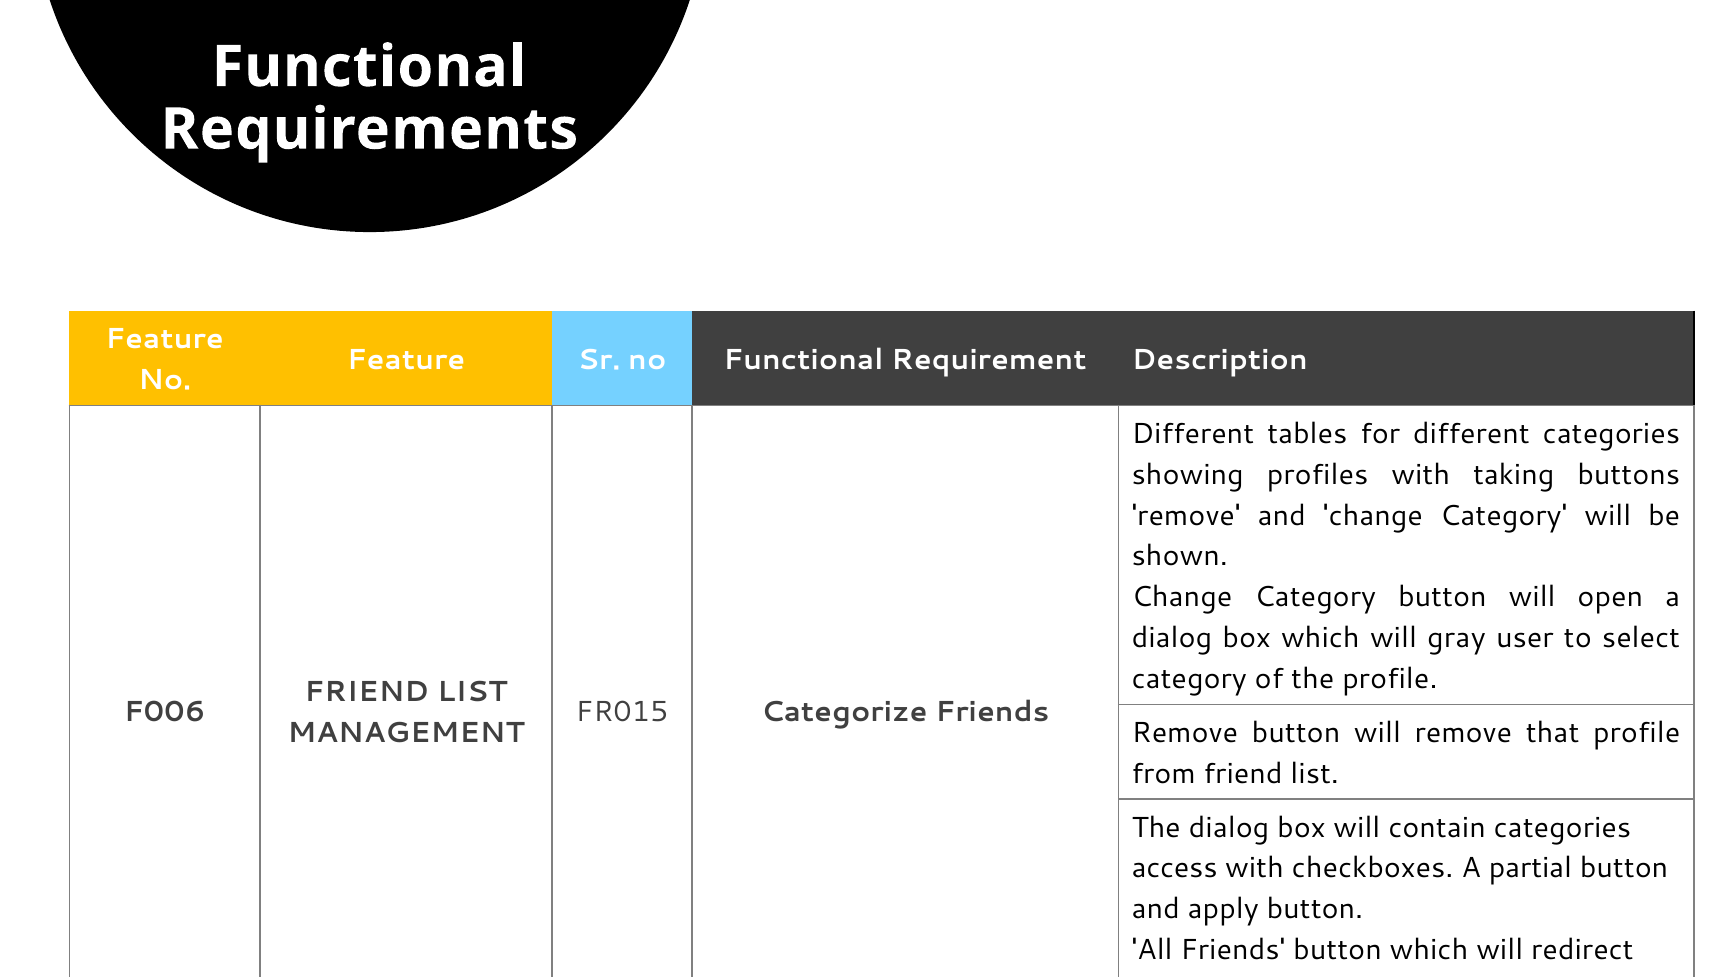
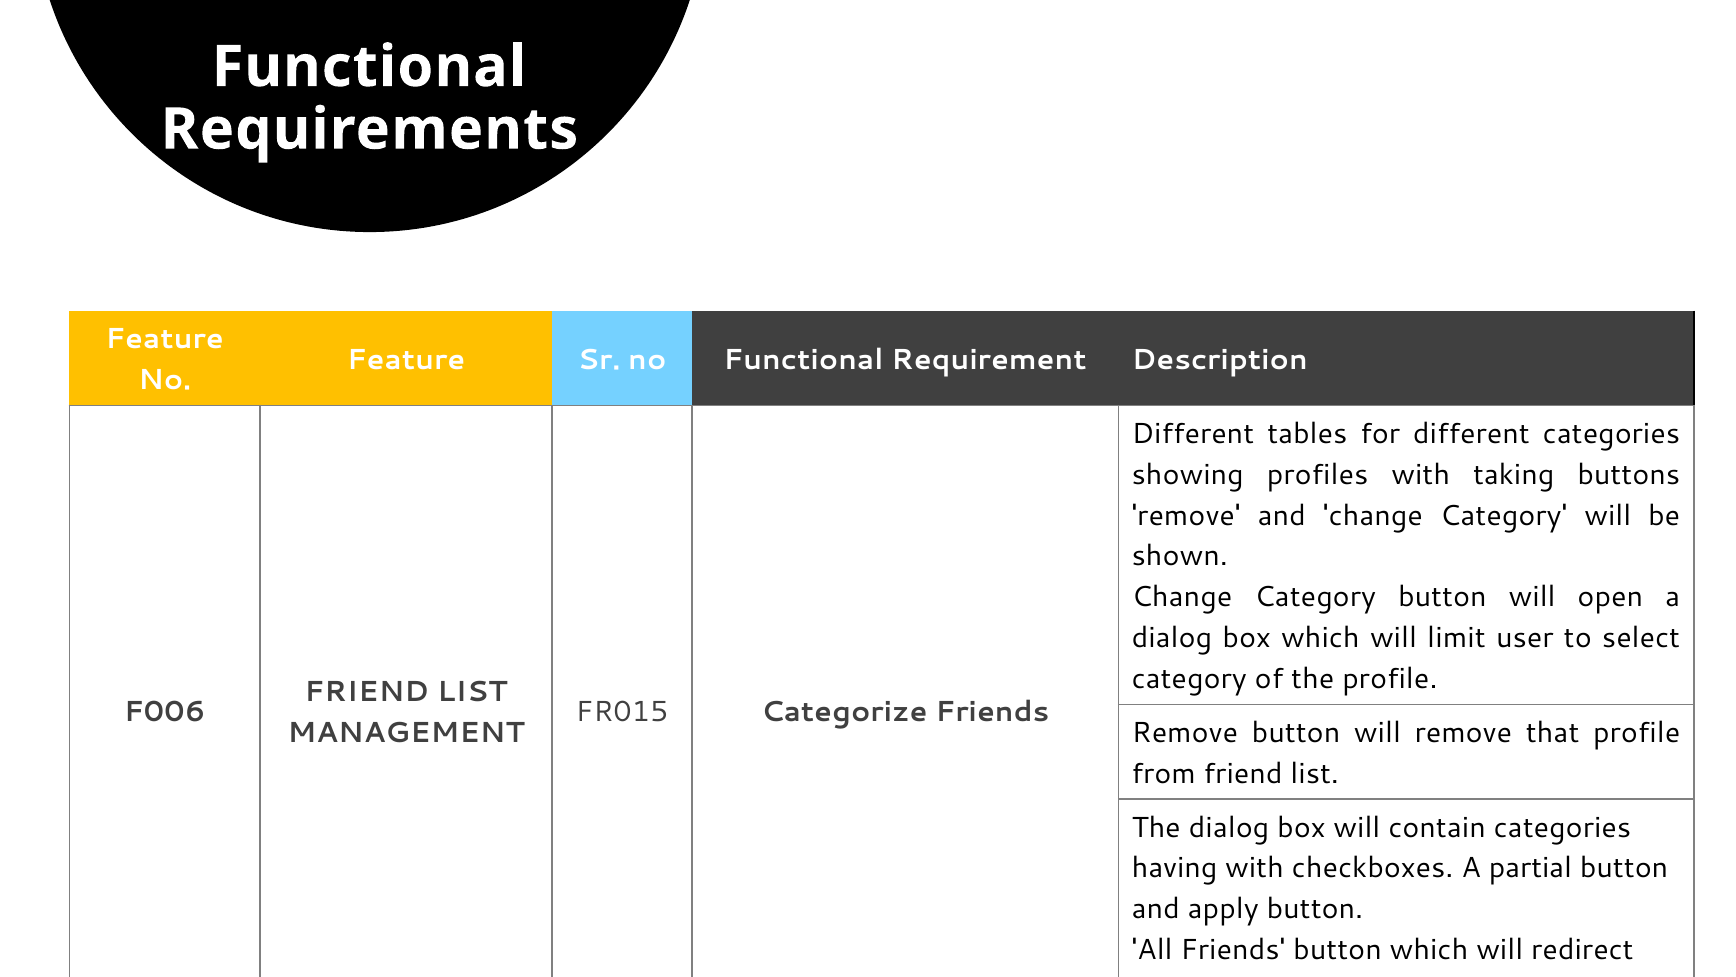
gray: gray -> limit (1456, 638)
access: access -> having (1174, 868)
